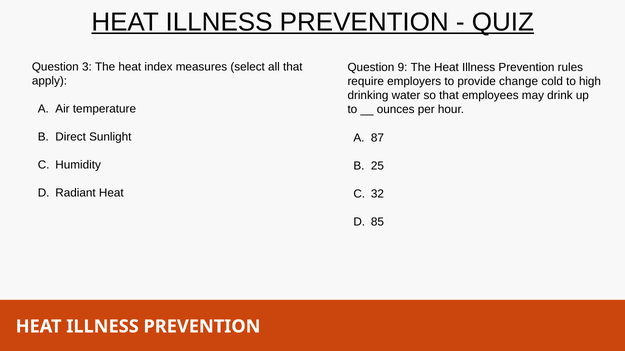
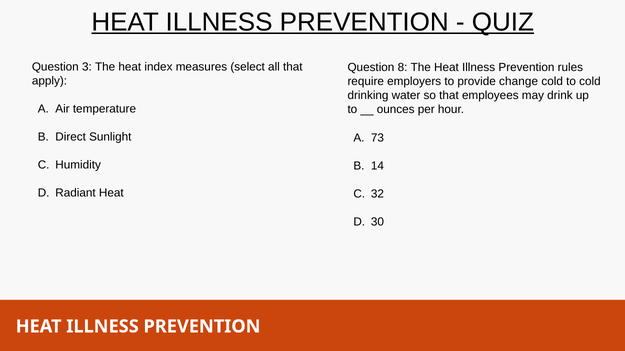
9: 9 -> 8 (403, 68)
to high: high -> cold (590, 82)
87: 87 -> 73 (377, 138)
25: 25 -> 14 (377, 166)
85: 85 -> 30 (377, 222)
